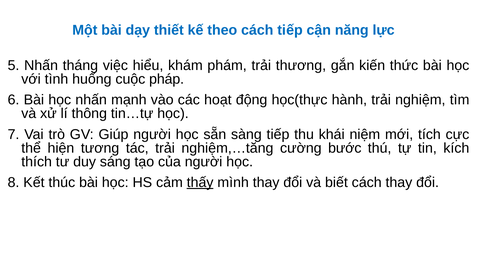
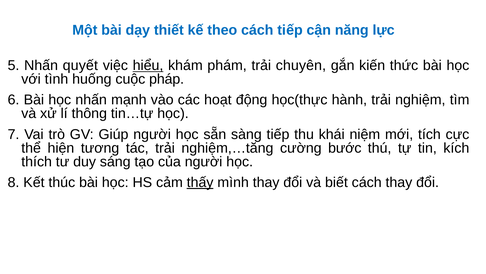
tháng: tháng -> quyết (80, 65)
hiểu underline: none -> present (148, 65)
thương: thương -> chuyên (301, 65)
